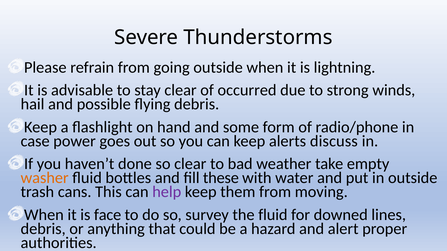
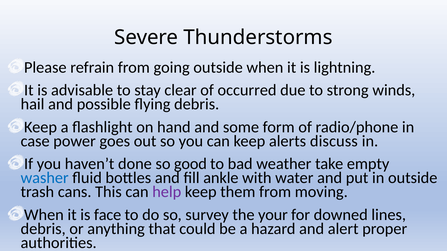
so clear: clear -> good (190, 164)
washer colour: orange -> blue (45, 178)
these: these -> ankle (221, 178)
the fluid: fluid -> your (273, 215)
